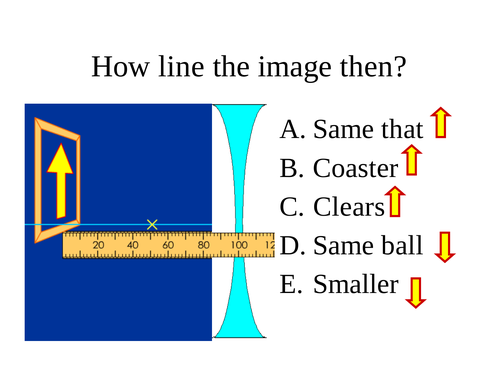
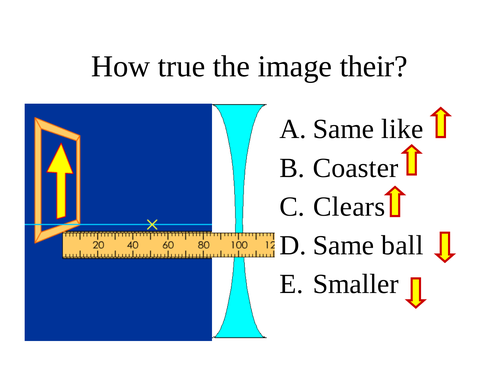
line: line -> true (182, 67)
then: then -> their (374, 67)
that: that -> like (402, 129)
